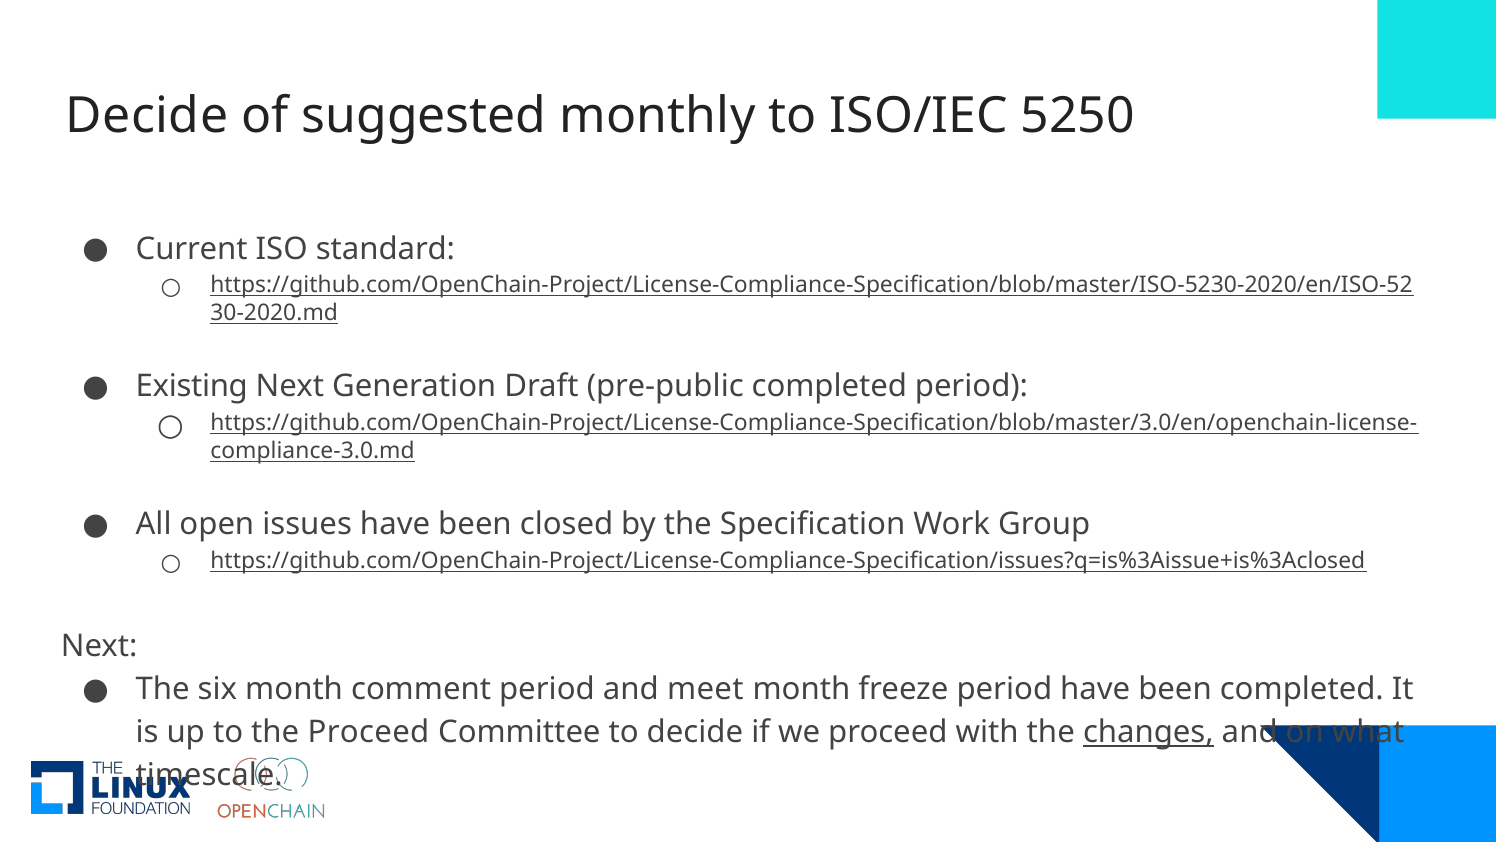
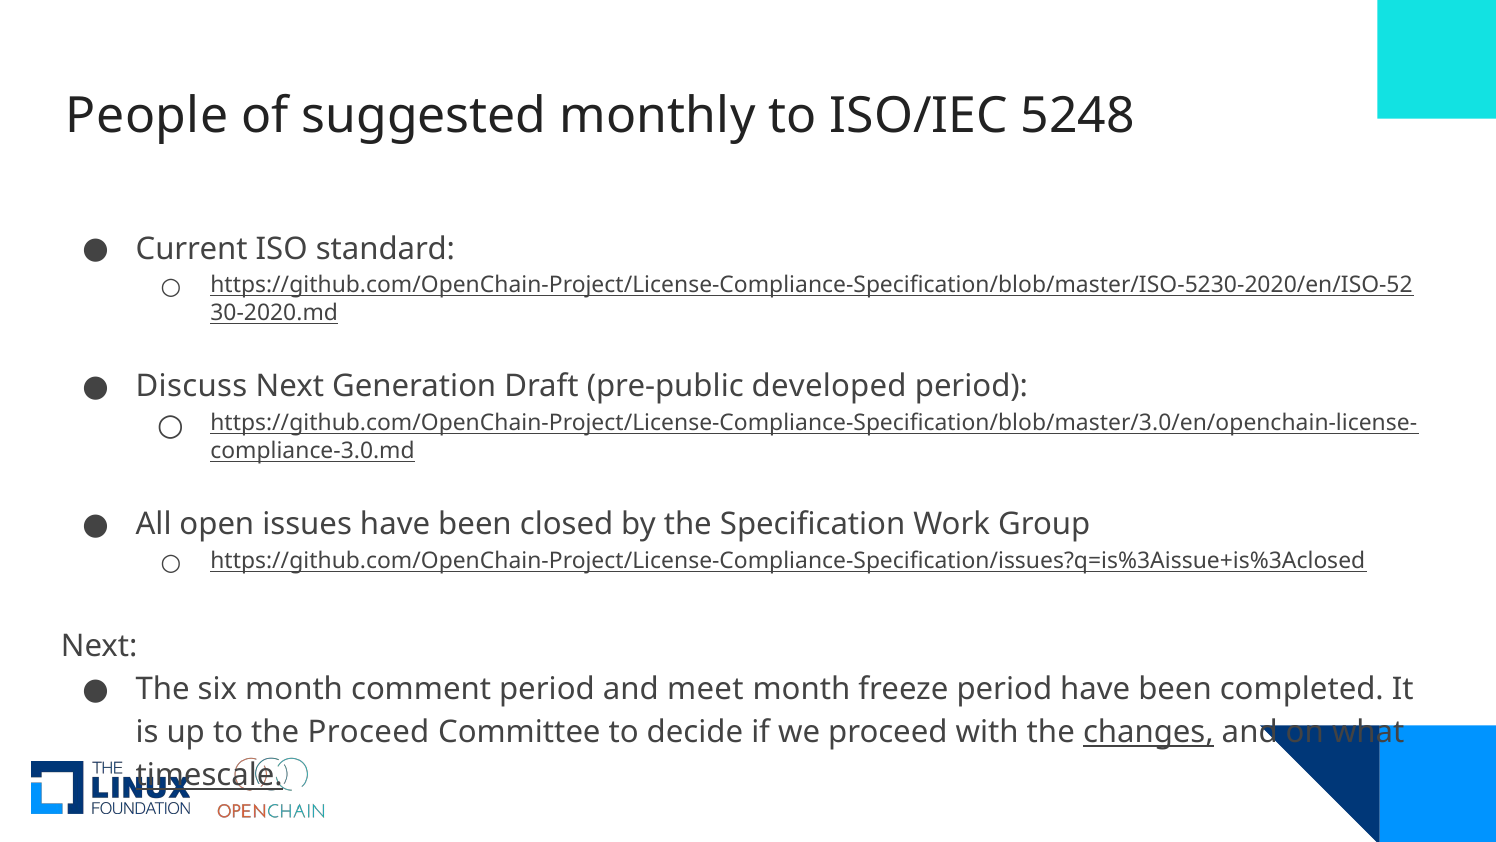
Decide: Decide -> People (147, 115)
5250: 5250 -> 5248 (1078, 115)
Existing: Existing -> Discuss (191, 386)
pre-public completed: completed -> developed (829, 386)
timescale underline: none -> present (209, 775)
